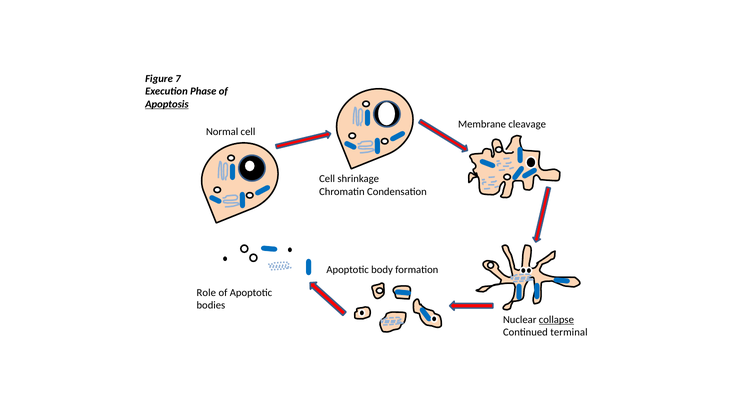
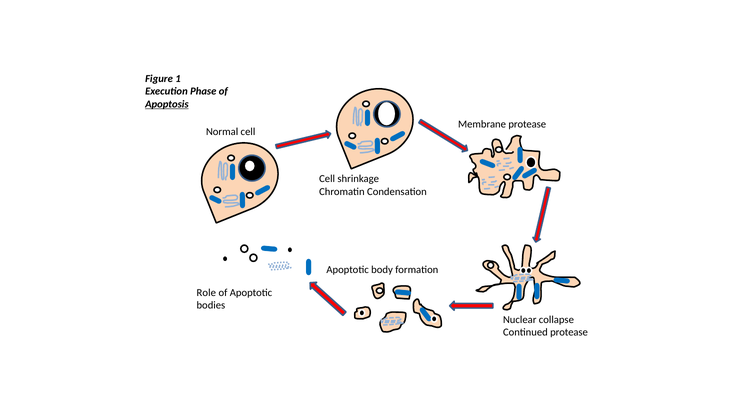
7: 7 -> 1 (178, 79)
cleavage: cleavage -> protease (527, 124)
collapse underline: present -> none (556, 320)
Continued terminal: terminal -> protease (569, 332)
